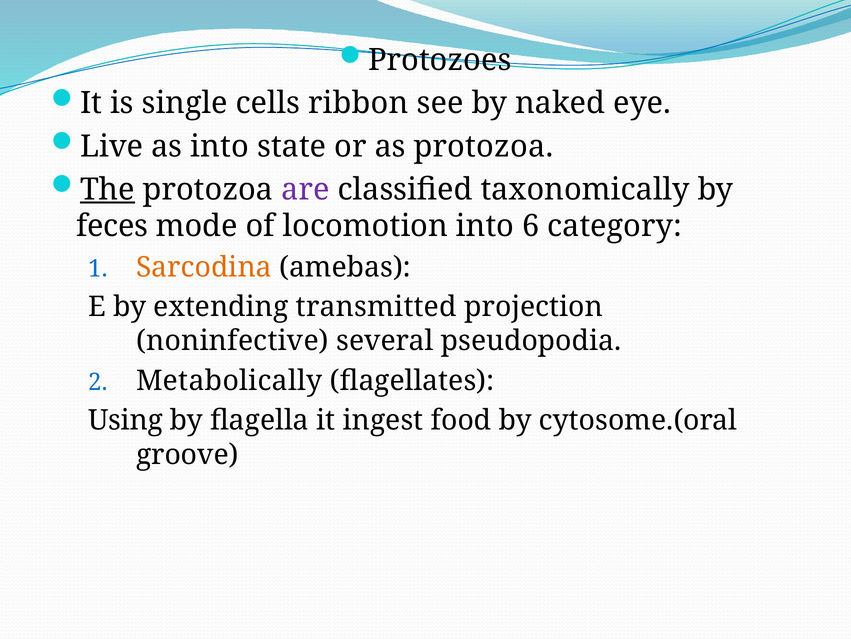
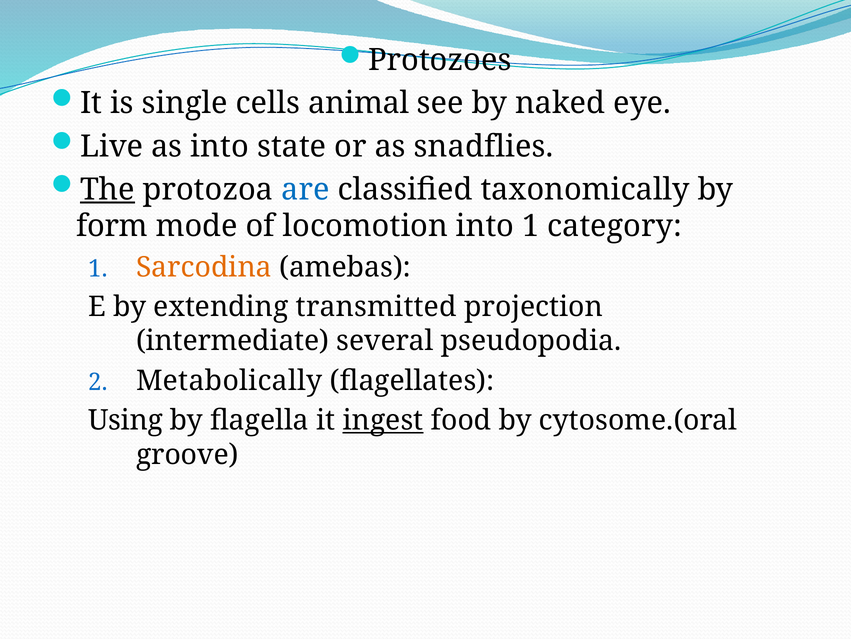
ribbon: ribbon -> animal (359, 103)
as protozoa: protozoa -> snadflies (484, 146)
are colour: purple -> blue (305, 189)
feces: feces -> form (112, 226)
into 6: 6 -> 1 (531, 226)
noninfective: noninfective -> intermediate (233, 341)
ingest underline: none -> present (383, 420)
